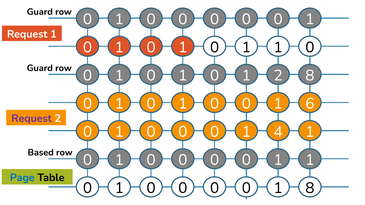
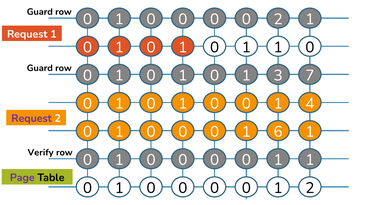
0: 0 -> 2 (278, 19)
0 2: 2 -> 3 (278, 76)
8: 8 -> 7 (310, 76)
6: 6 -> 4 (310, 104)
4: 4 -> 6 (278, 132)
Based: Based -> Verify (41, 153)
Page colour: blue -> purple (22, 178)
8: 8 -> 2 (310, 188)
